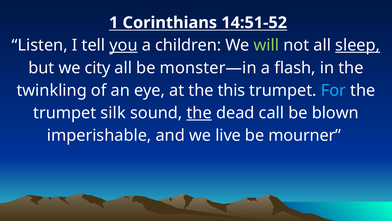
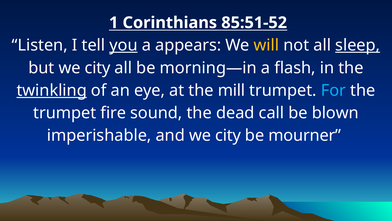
14:51-52: 14:51-52 -> 85:51-52 (254, 23)
children: children -> appears (188, 45)
will colour: light green -> yellow (266, 45)
monster—in: monster—in -> morning—in (208, 68)
twinkling underline: none -> present (52, 90)
this: this -> mill (231, 90)
silk: silk -> fire (113, 113)
the underline: present -> none (199, 113)
and we live: live -> city (228, 135)
